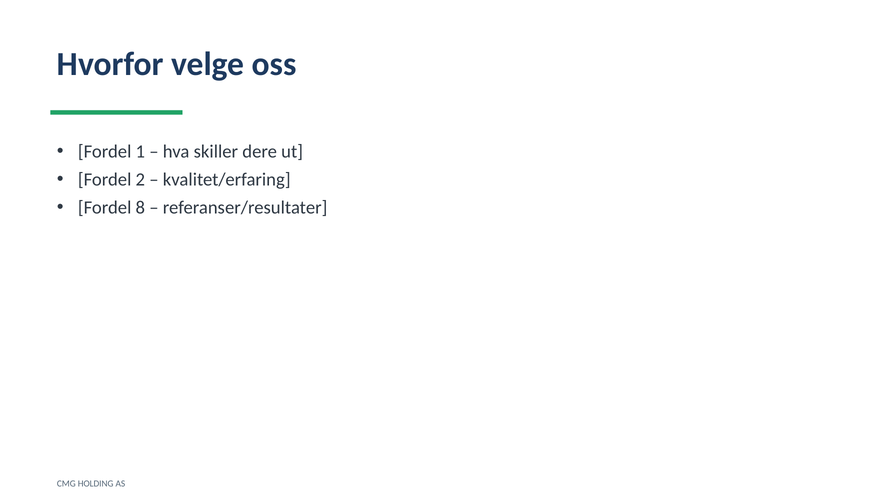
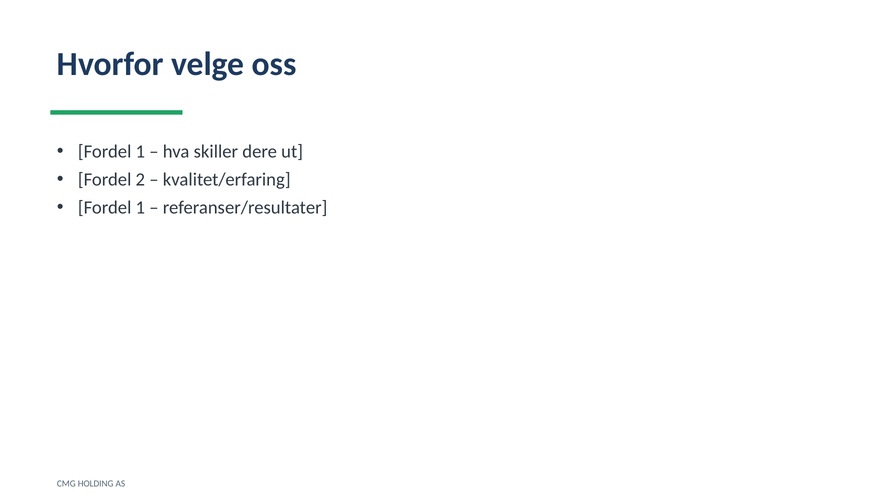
8: 8 -> 1 (140, 208)
